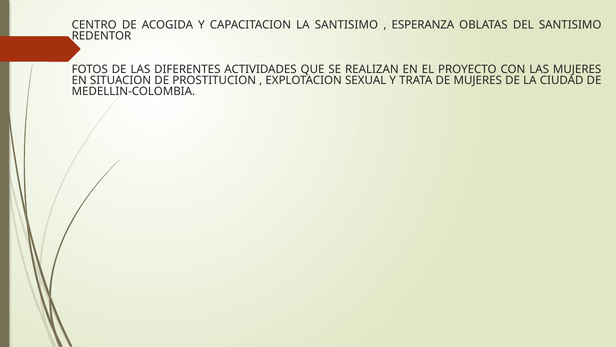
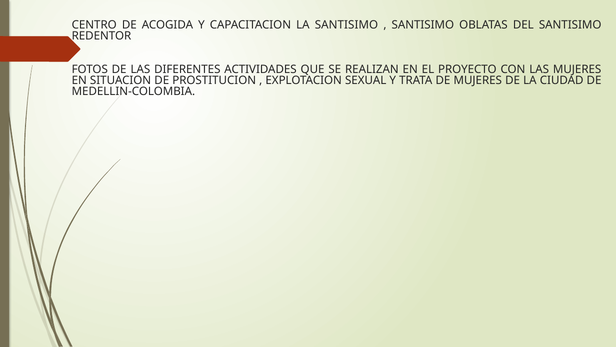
ESPERANZA: ESPERANZA -> SANTISIMO (423, 25)
